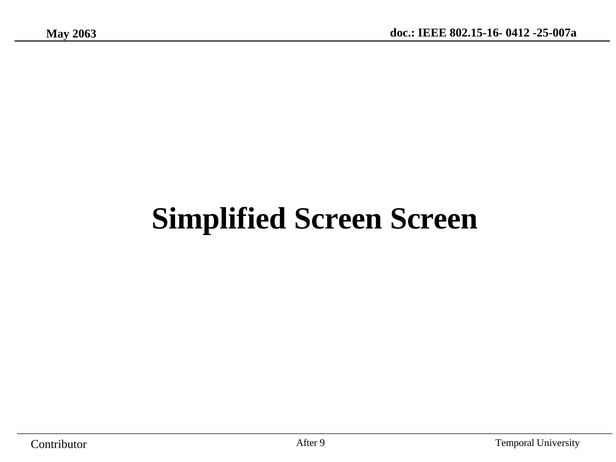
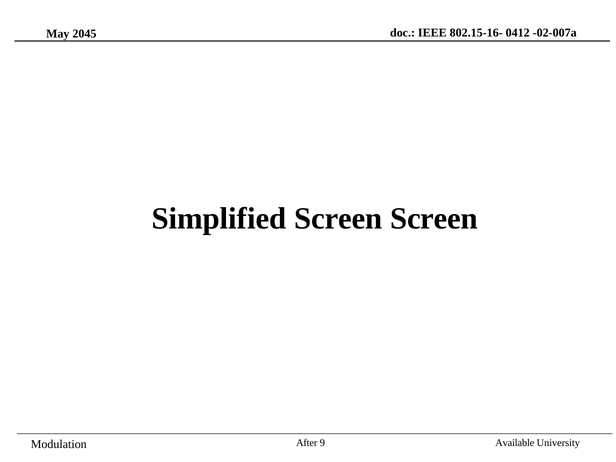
2063: 2063 -> 2045 (84, 34)
-25-007a: -25-007a -> -02-007a (555, 33)
Temporal: Temporal -> Available (515, 443)
Contributor: Contributor -> Modulation (59, 444)
